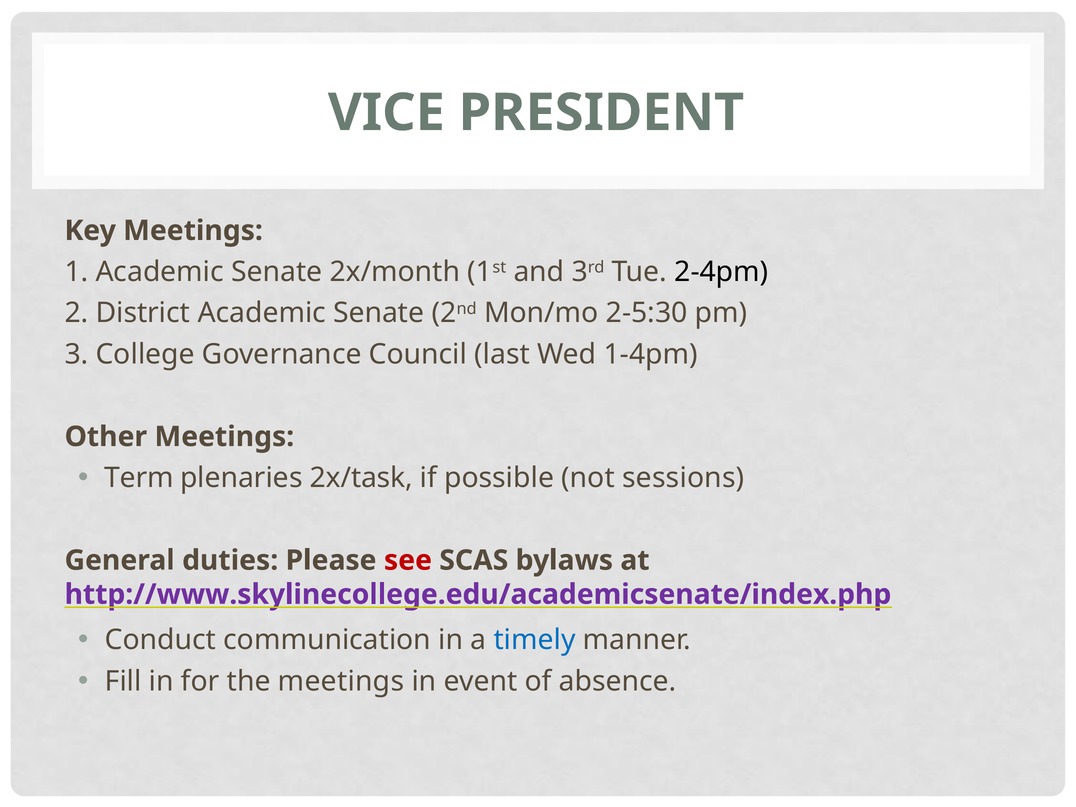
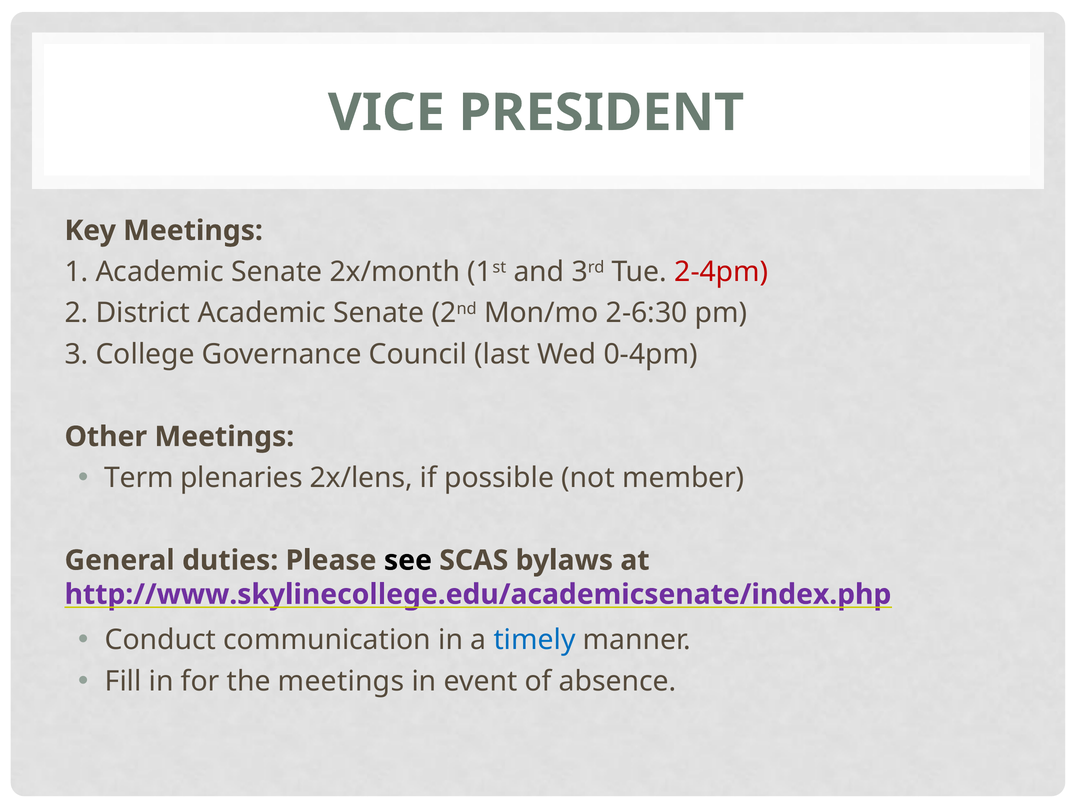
2-4pm colour: black -> red (721, 272)
2-5:30: 2-5:30 -> 2-6:30 (647, 313)
1-4pm: 1-4pm -> 0-4pm (651, 354)
2x/task: 2x/task -> 2x/lens (361, 478)
sessions: sessions -> member (683, 478)
see colour: red -> black (408, 560)
